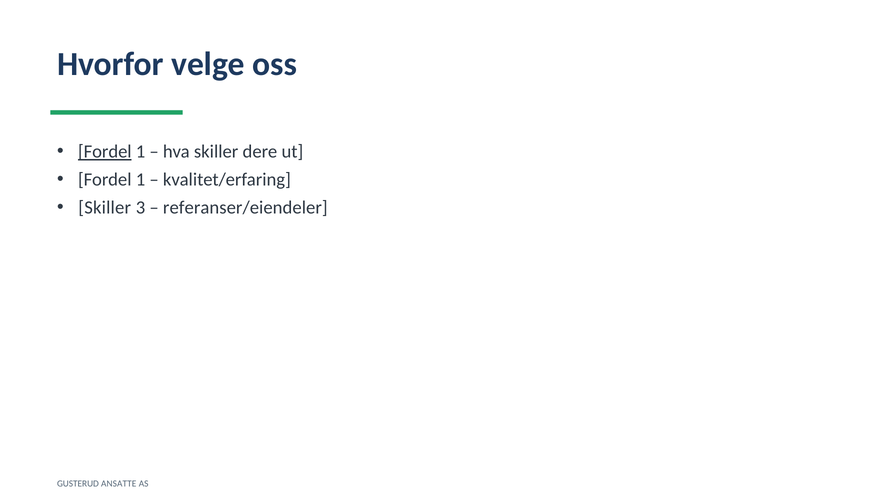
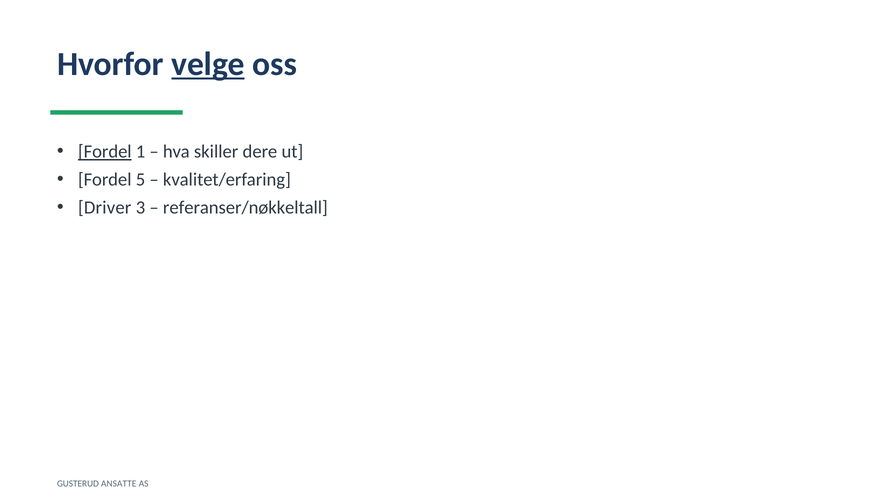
velge underline: none -> present (208, 64)
1: 1 -> 5 (141, 180)
Skiller: Skiller -> Driver (105, 208)
referanser/eiendeler: referanser/eiendeler -> referanser/nøkkeltall (245, 208)
